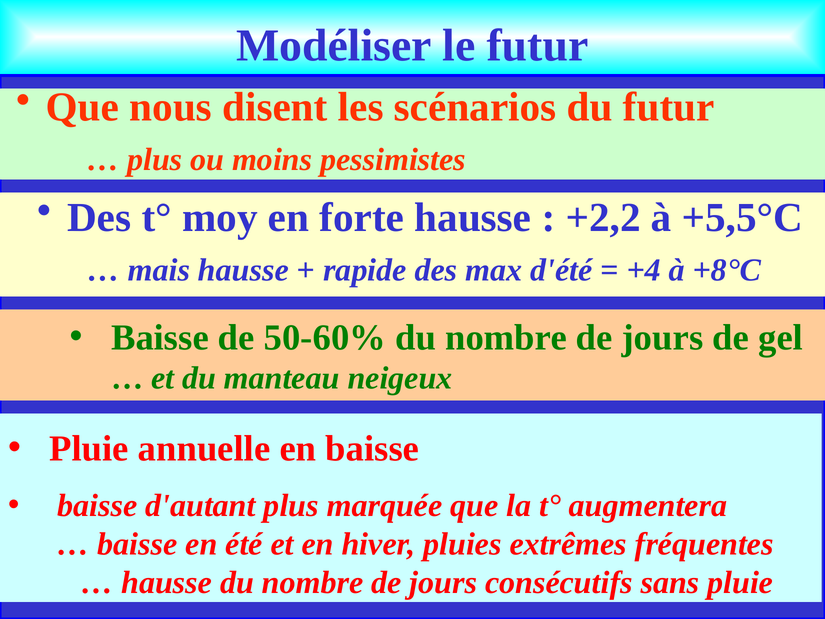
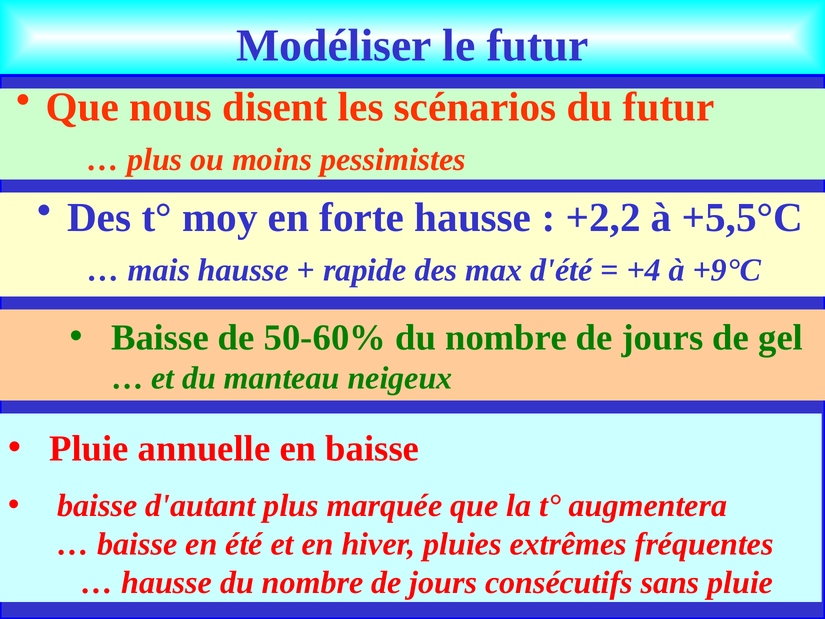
+8°C: +8°C -> +9°C (727, 270)
